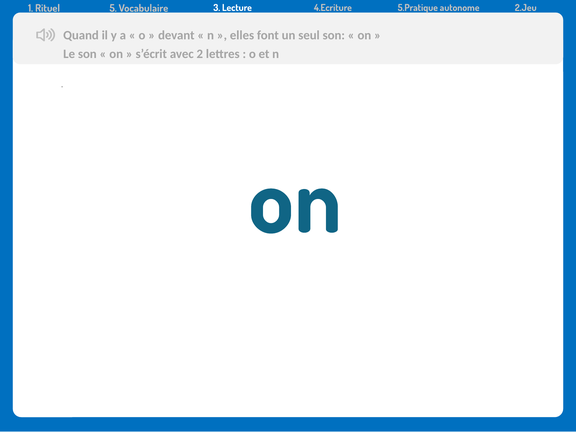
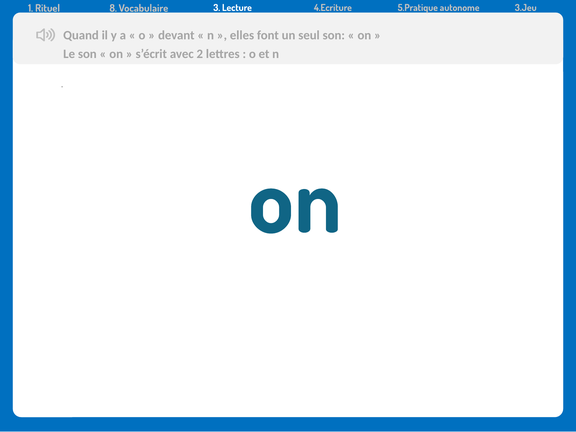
5: 5 -> 8 (113, 8)
2.Jeu: 2.Jeu -> 3.Jeu (526, 8)
